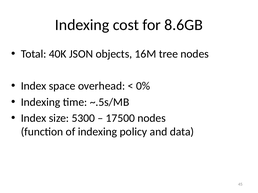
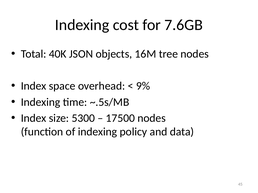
8.6GB: 8.6GB -> 7.6GB (184, 25)
0%: 0% -> 9% (143, 86)
